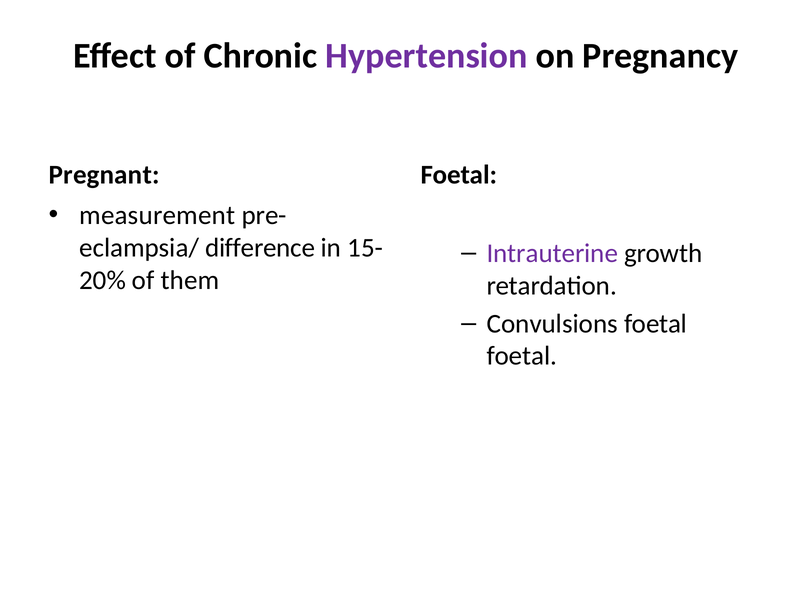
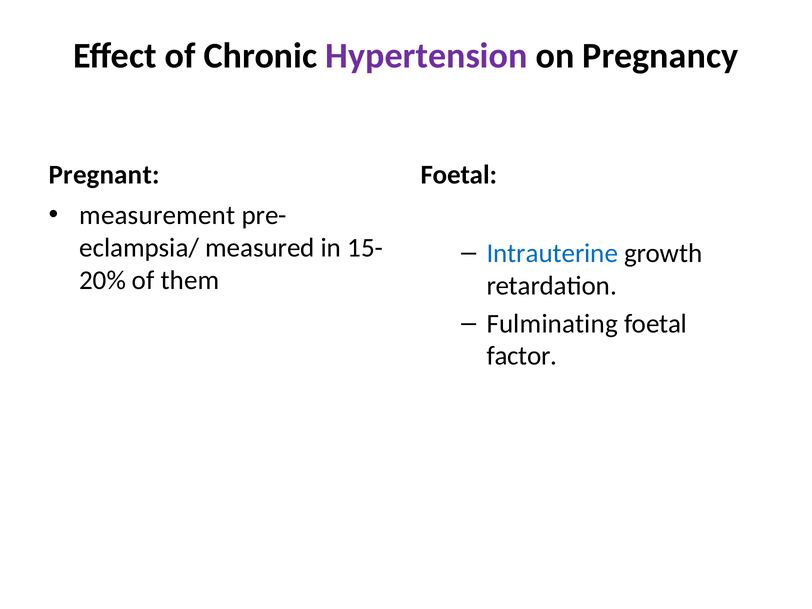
difference: difference -> measured (260, 248)
Intrauterine colour: purple -> blue (552, 253)
Convulsions: Convulsions -> Fulminating (552, 324)
foetal: foetal -> factor (522, 356)
